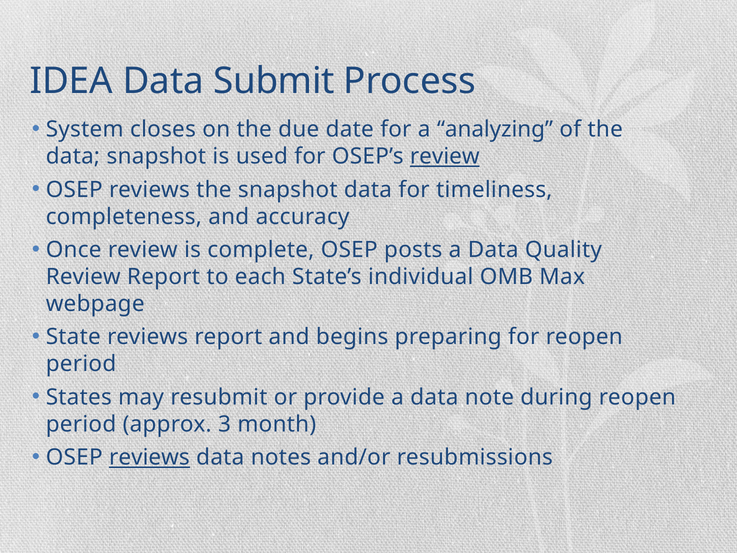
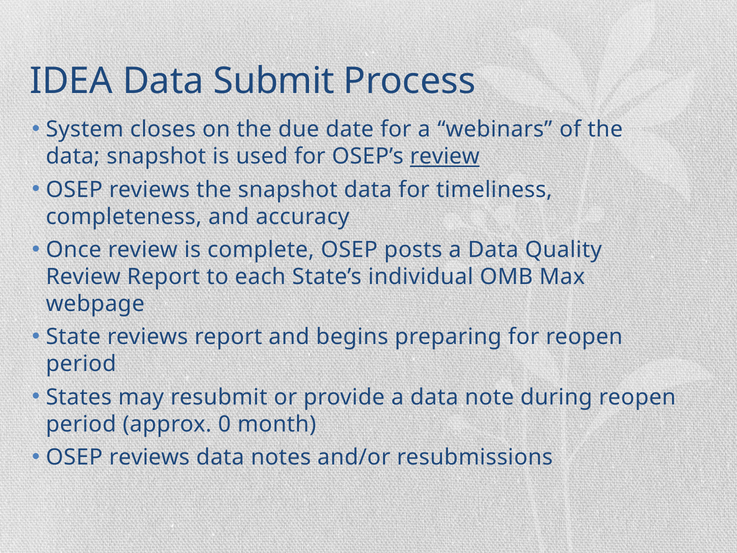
analyzing: analyzing -> webinars (495, 129)
3: 3 -> 0 (225, 424)
reviews underline: present -> none (149, 457)
